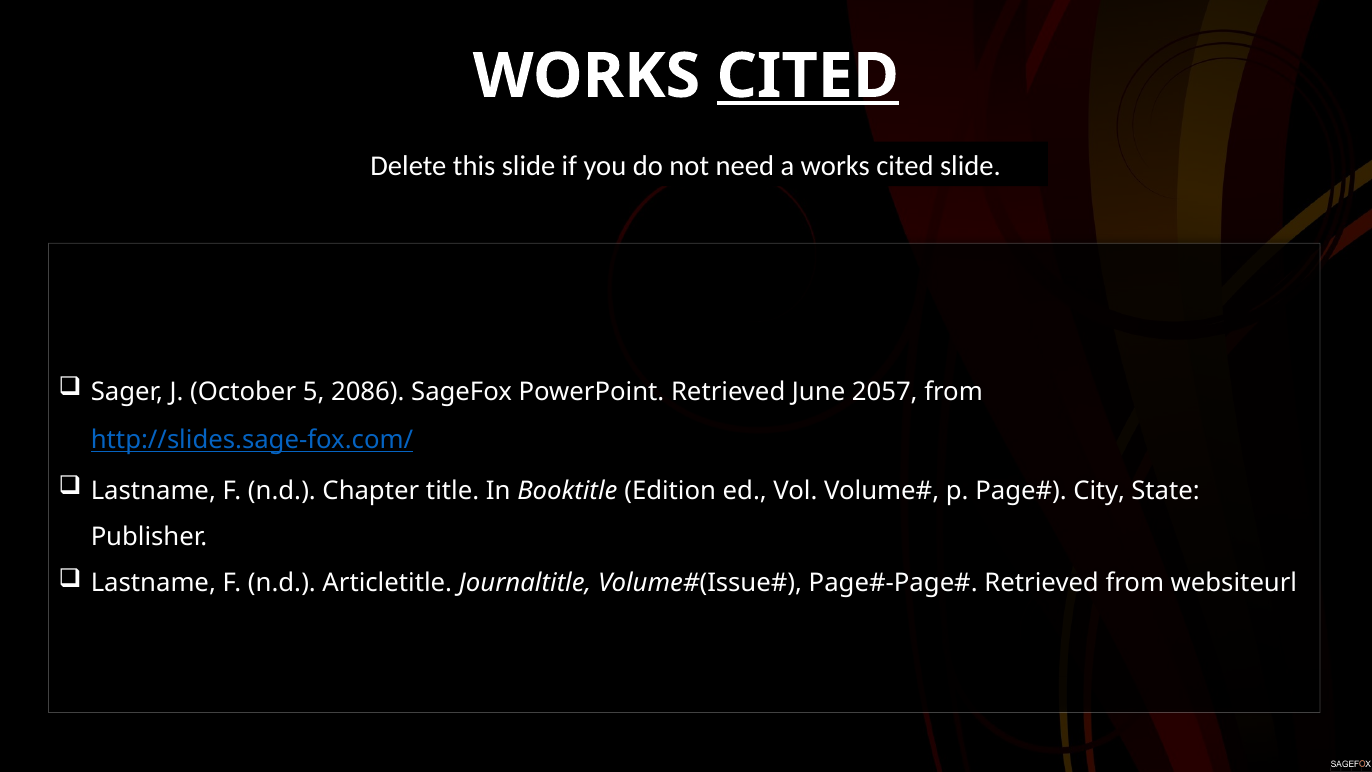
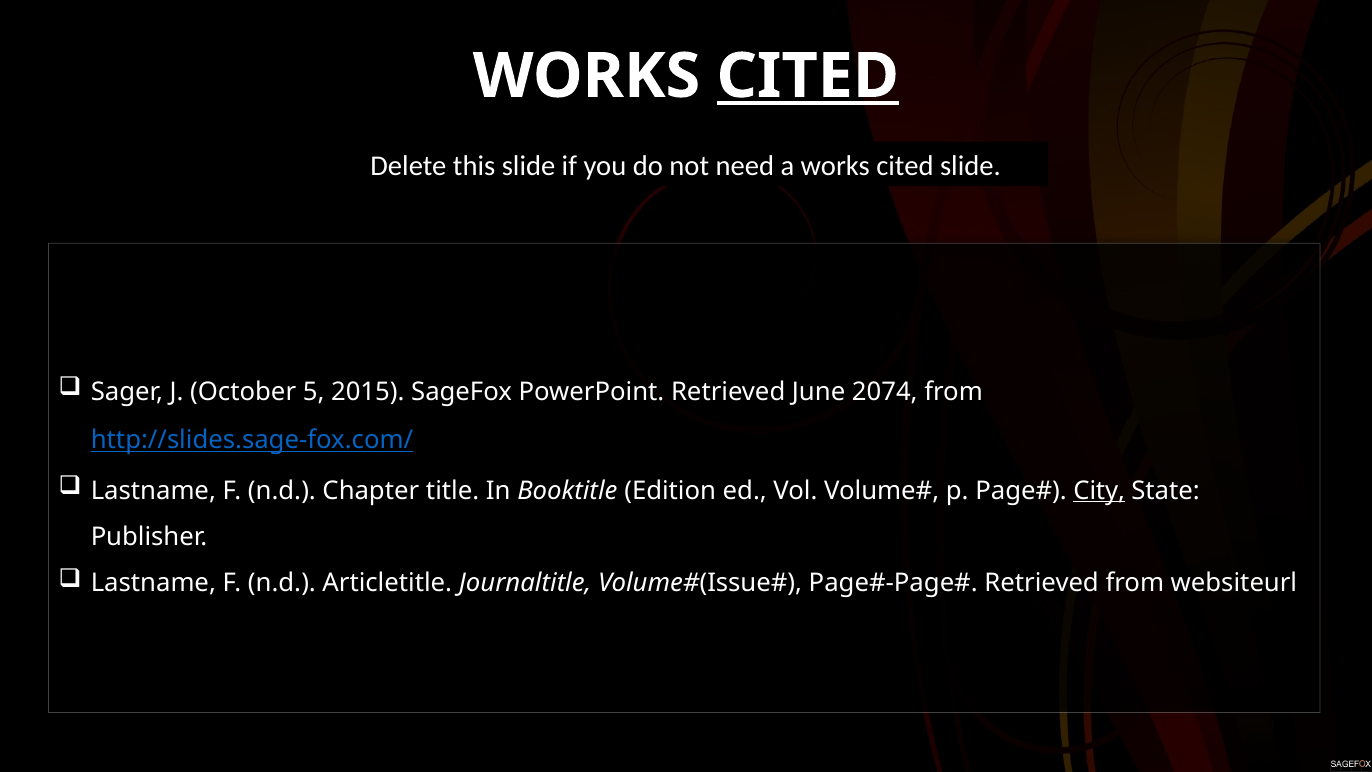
2086: 2086 -> 2015 (368, 392)
2057: 2057 -> 2074 (885, 392)
City underline: none -> present (1099, 490)
